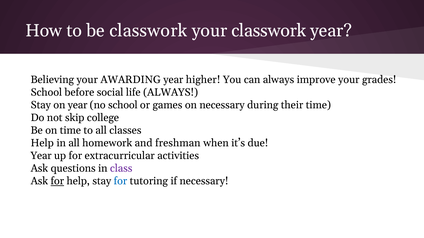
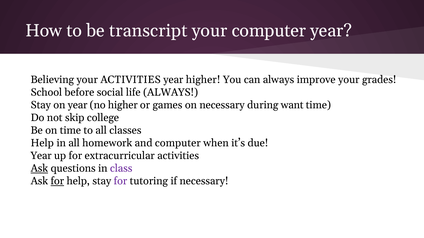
be classwork: classwork -> transcript (148, 31)
your classwork: classwork -> computer (269, 31)
your AWARDING: AWARDING -> ACTIVITIES (131, 80)
no school: school -> higher (123, 105)
their: their -> want (292, 105)
and freshman: freshman -> computer (178, 143)
Ask underline: none -> present (39, 169)
for colour: blue -> purple (120, 181)
